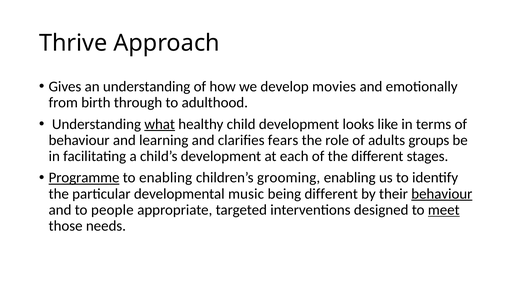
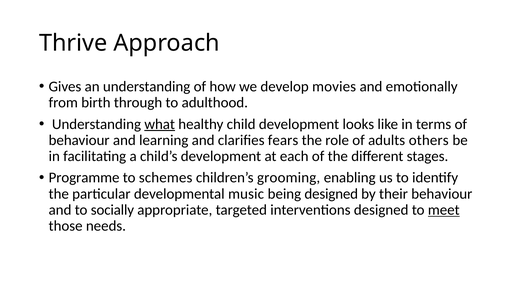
groups: groups -> others (429, 140)
Programme underline: present -> none (84, 178)
to enabling: enabling -> schemes (166, 178)
being different: different -> designed (331, 194)
behaviour underline: present -> none (442, 194)
people: people -> socially (112, 210)
